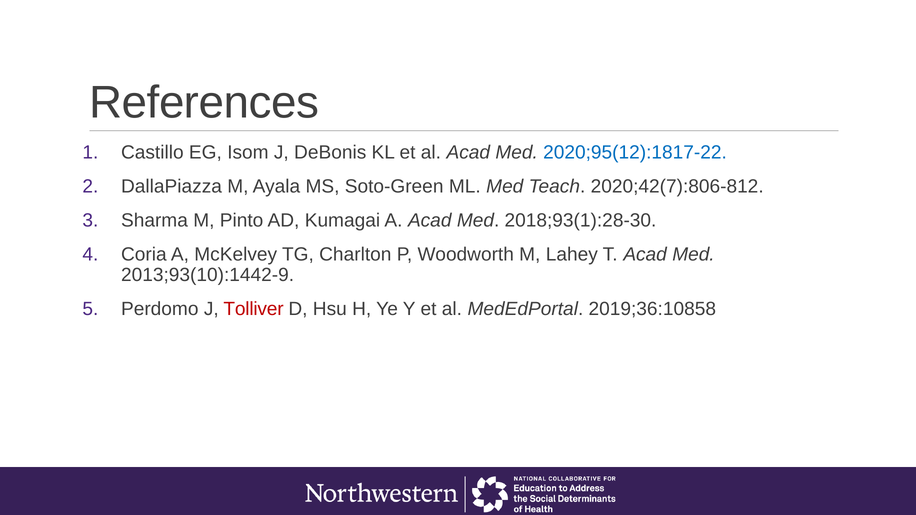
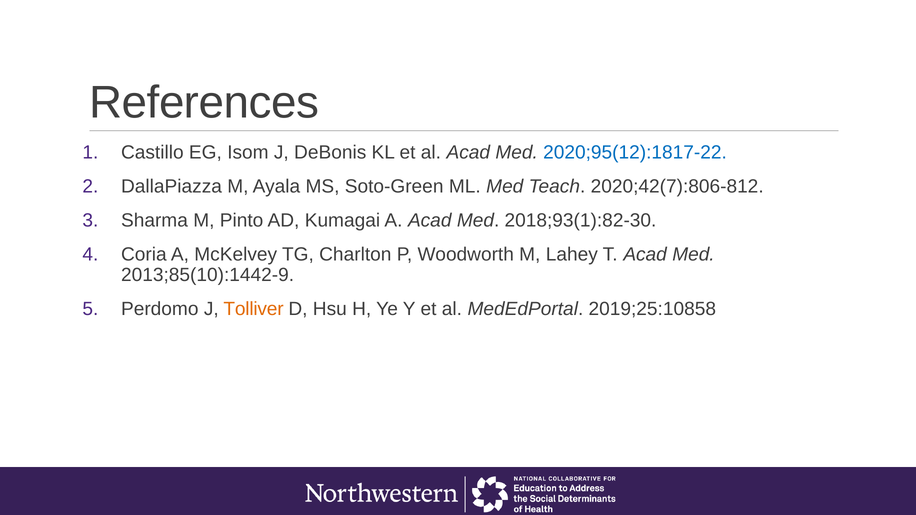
2018;93(1):28-30: 2018;93(1):28-30 -> 2018;93(1):82-30 (580, 220)
2013;93(10):1442-9: 2013;93(10):1442-9 -> 2013;85(10):1442-9 (208, 275)
Tolliver colour: red -> orange (254, 309)
2019;36:10858: 2019;36:10858 -> 2019;25:10858 (652, 309)
